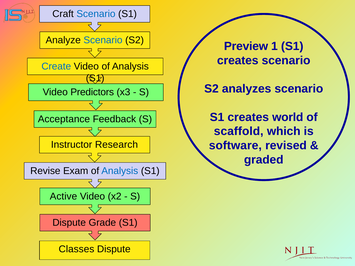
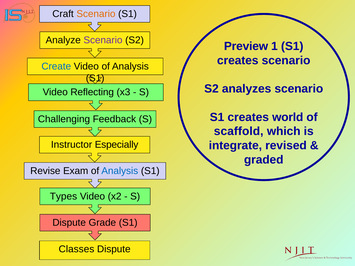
Scenario colour: blue -> orange (96, 14)
Scenario colour: blue -> purple (103, 40)
Predictors: Predictors -> Reflecting (92, 92)
Acceptance: Acceptance -> Challenging (64, 119)
software: software -> integrate (235, 146)
Research: Research -> Especially (117, 145)
Active: Active -> Types (63, 197)
